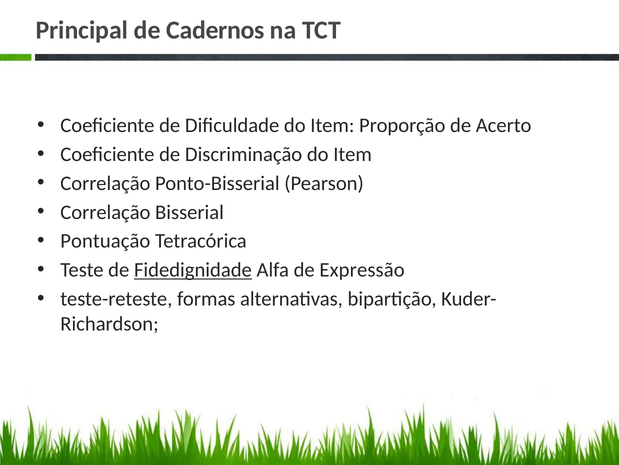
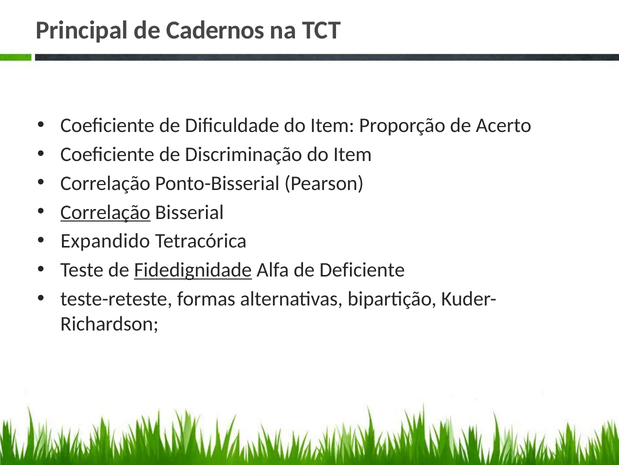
Correlação underline: none -> present (105, 212)
Pontuação: Pontuação -> Expandido (105, 241)
Expressão: Expressão -> Deficiente (362, 270)
